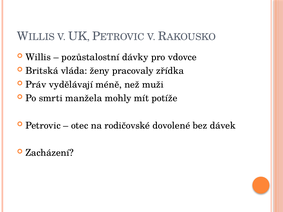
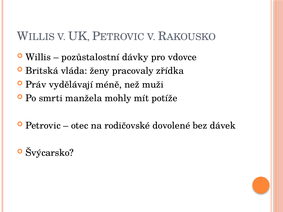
Zacházení: Zacházení -> Švýcarsko (50, 153)
